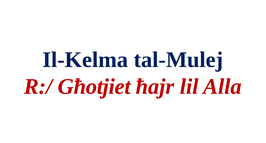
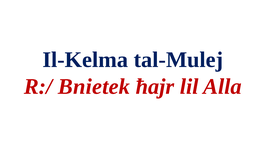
Għotjiet: Għotjiet -> Bnietek (94, 87)
